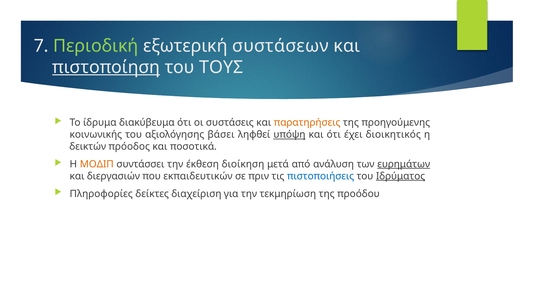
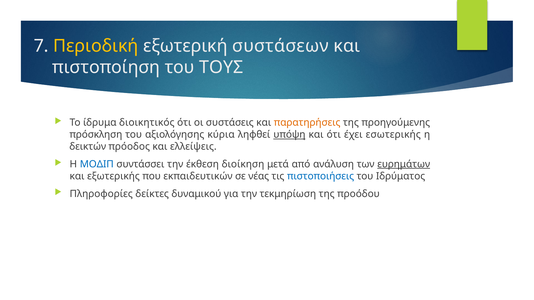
Περιοδική colour: light green -> yellow (96, 46)
πιστοποίηση underline: present -> none (106, 67)
διακύβευμα: διακύβευμα -> διοικητικός (147, 123)
κοινωνικής: κοινωνικής -> πρόσκληση (96, 135)
βάσει: βάσει -> κύρια (221, 135)
διοικητικός: διοικητικός -> εσωτερικής (393, 135)
ποσοτικά: ποσοτικά -> ελλείψεις (193, 147)
ΜΟΔΙΠ colour: orange -> blue (97, 164)
διεργασιών: διεργασιών -> εξωτερικής (113, 176)
πριν: πριν -> νέας (259, 176)
Ιδρύματος underline: present -> none (401, 176)
διαχείριση: διαχείριση -> δυναμικού (196, 194)
